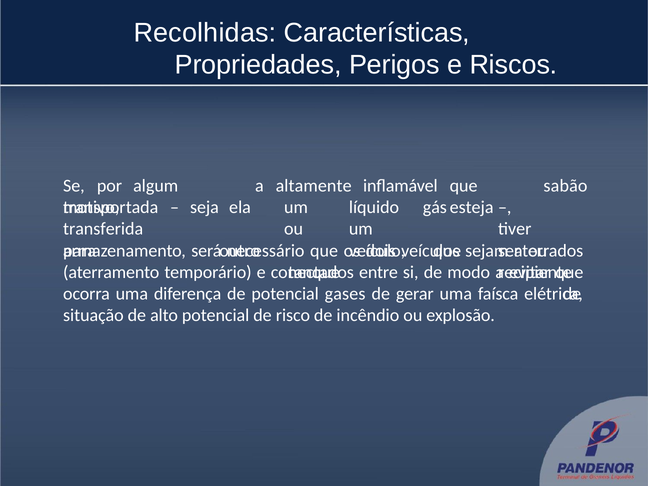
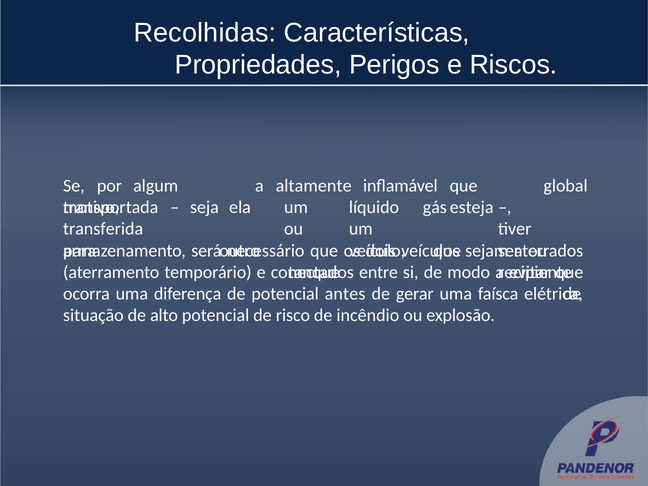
sabão: sabão -> global (566, 186)
gases: gases -> antes (345, 294)
